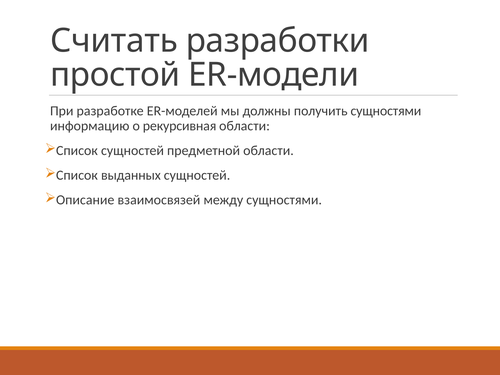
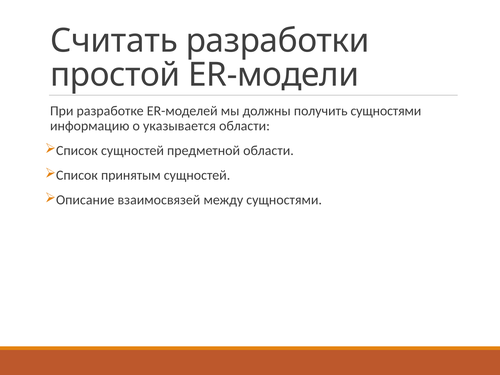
рекурсивная: рекурсивная -> указывается (180, 126)
выданных: выданных -> принятым (131, 175)
